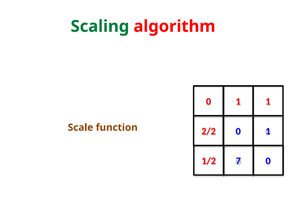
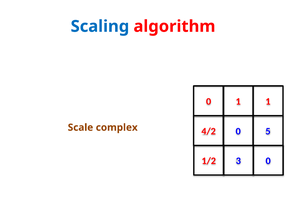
Scaling colour: green -> blue (100, 26)
function: function -> complex (117, 128)
2/2: 2/2 -> 4/2 (209, 131)
1: 1 -> 5 (268, 131)
7: 7 -> 3 (238, 161)
